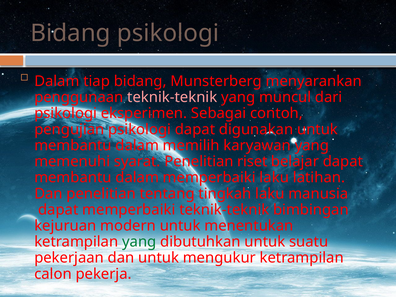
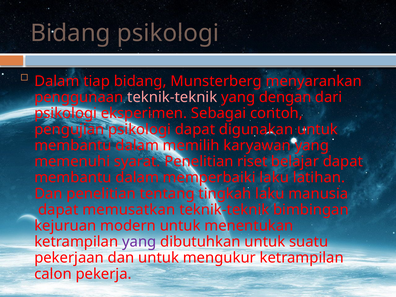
muncul: muncul -> dengan (285, 97)
dapat memperbaiki: memperbaiki -> memusatkan (129, 210)
yang colour: green -> purple (139, 242)
